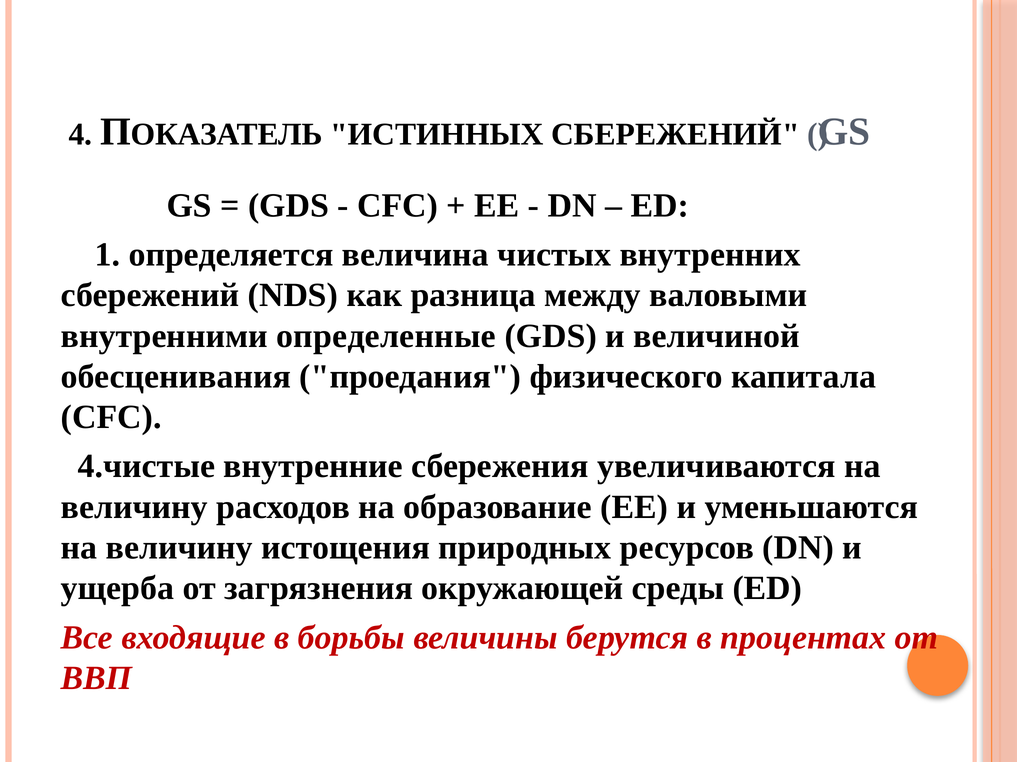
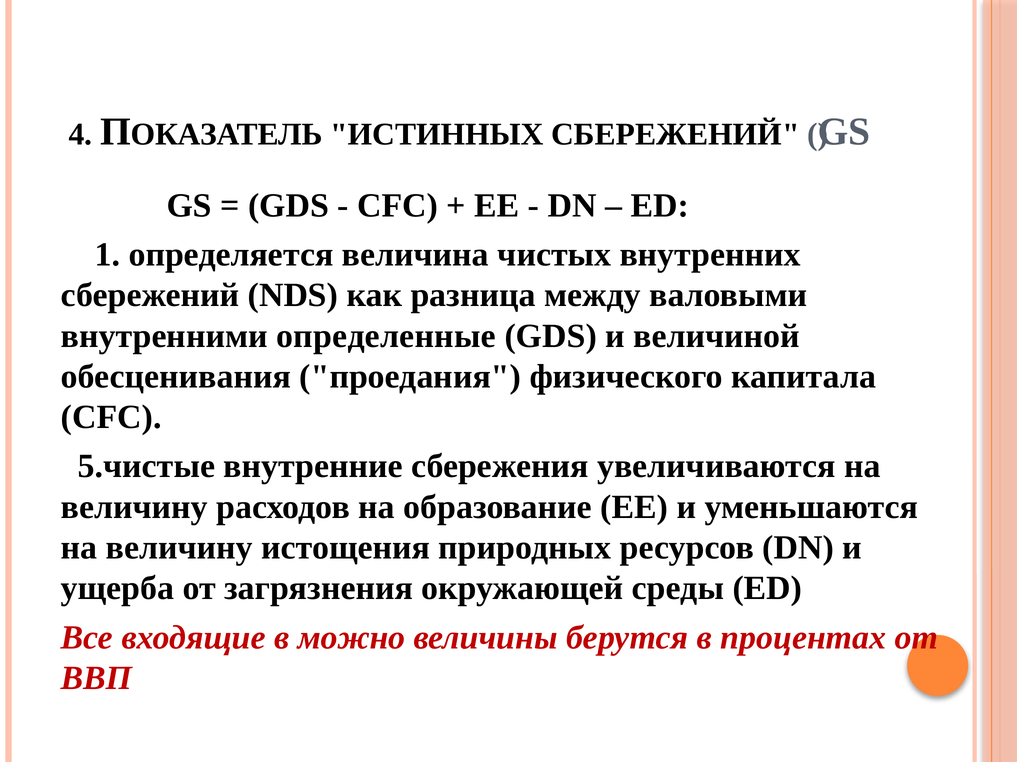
4.чистые: 4.чистые -> 5.чистые (146, 467)
борьбы: борьбы -> можно (351, 638)
